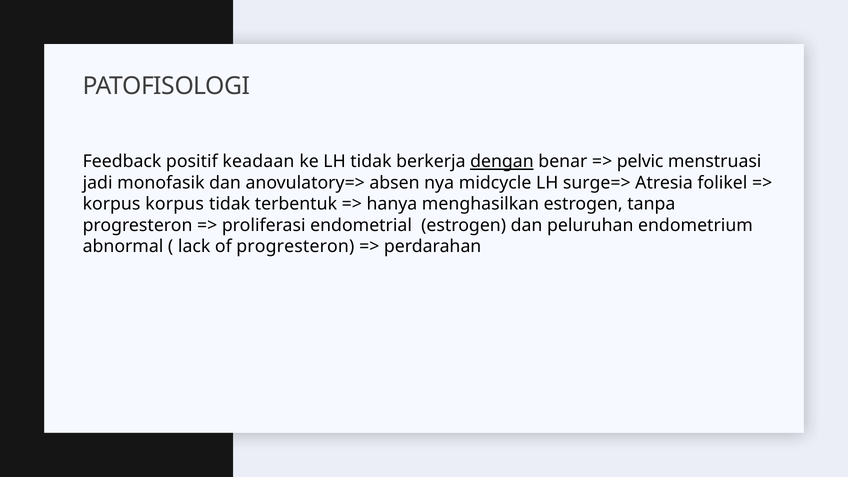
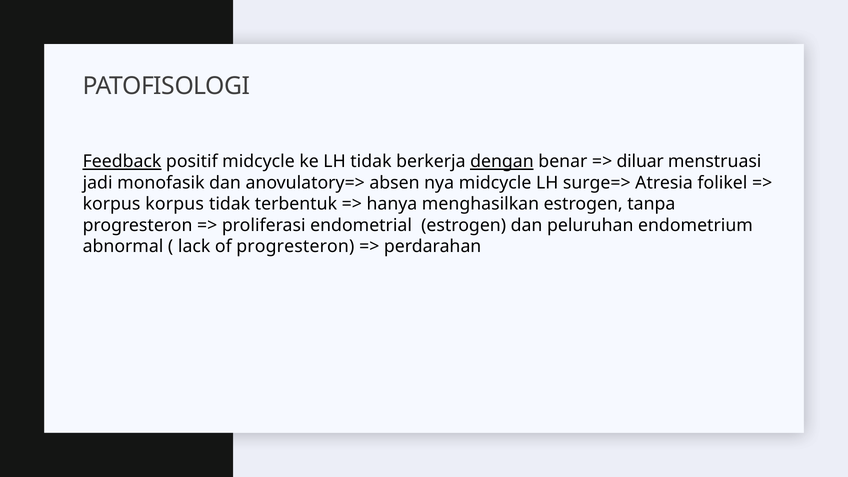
Feedback underline: none -> present (122, 162)
positif keadaan: keadaan -> midcycle (258, 162)
pelvic: pelvic -> diluar (640, 162)
